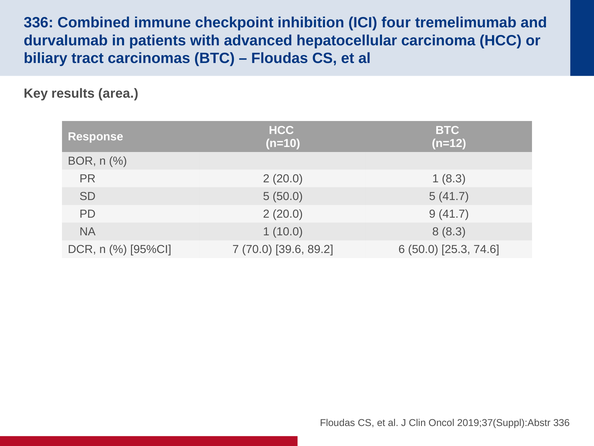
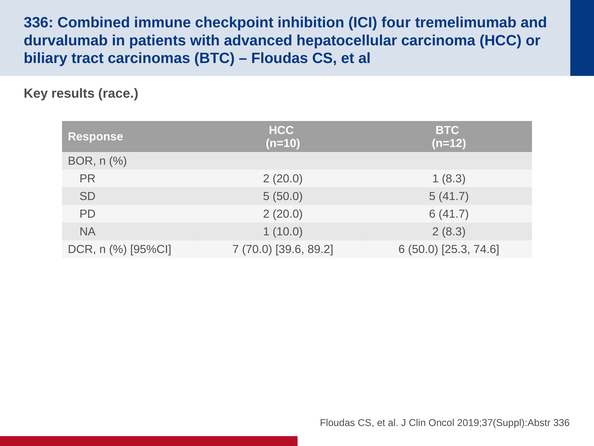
area: area -> race (118, 93)
20.0 9: 9 -> 6 (432, 214)
10.0 8: 8 -> 2 (435, 231)
